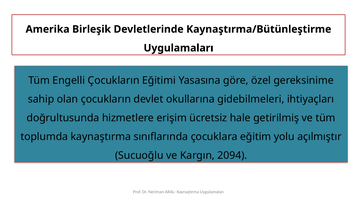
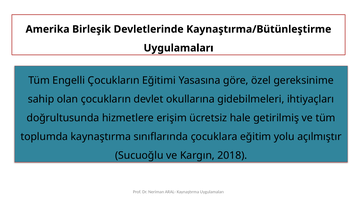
2094: 2094 -> 2018 (232, 155)
